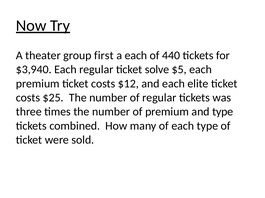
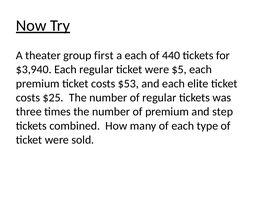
regular ticket solve: solve -> were (157, 70)
$12: $12 -> $53 (128, 84)
and type: type -> step (223, 112)
